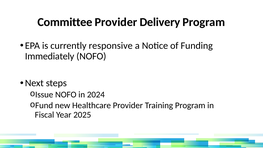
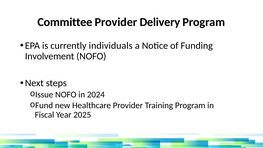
responsive: responsive -> individuals (111, 46)
Immediately: Immediately -> Involvement (50, 56)
